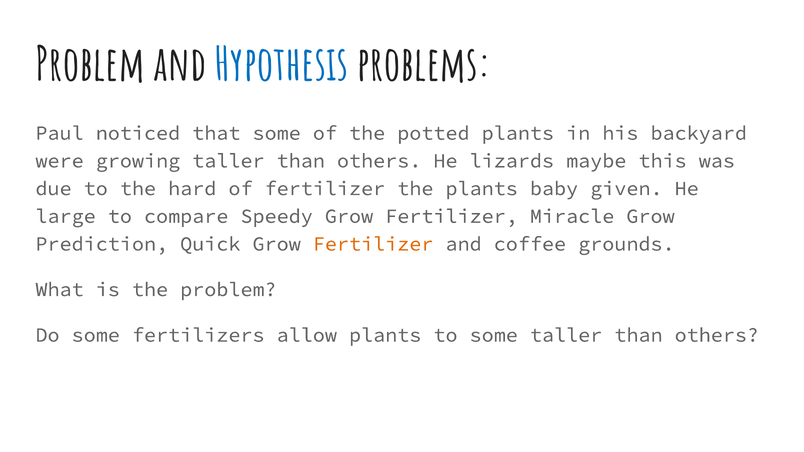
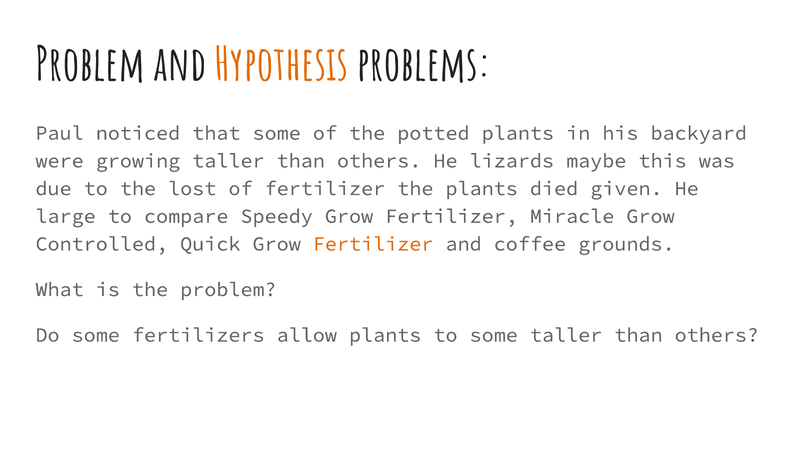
Hypothesis colour: blue -> orange (282, 65)
hard: hard -> lost (192, 189)
baby: baby -> died (554, 189)
Prediction: Prediction -> Controlled (102, 244)
